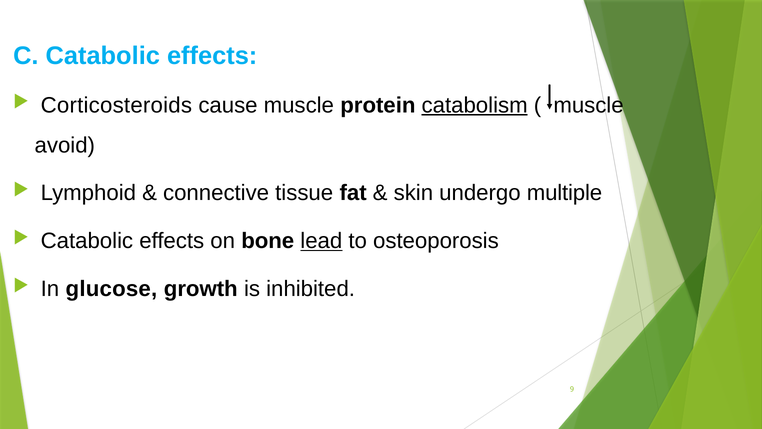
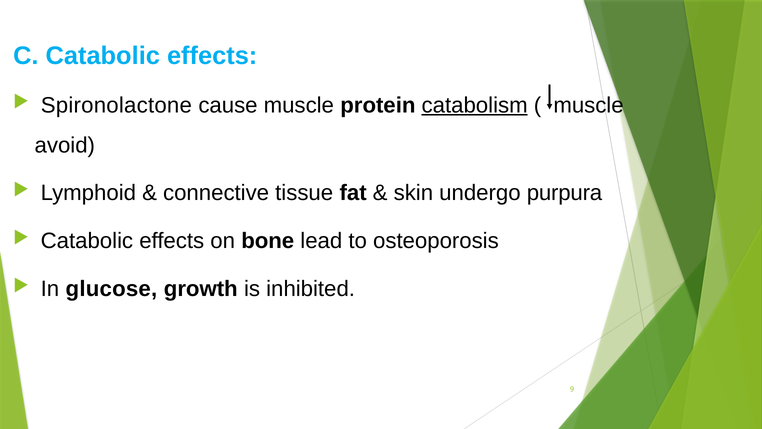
Corticosteroids: Corticosteroids -> Spironolactone (116, 105)
multiple: multiple -> purpura (564, 193)
lead underline: present -> none (321, 241)
